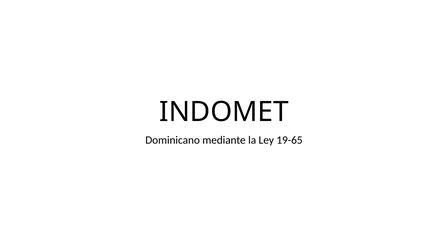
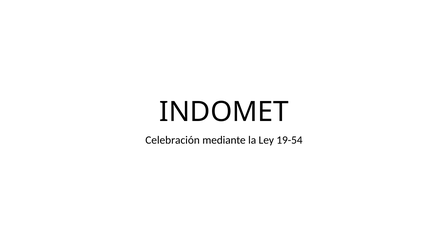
Dominicano: Dominicano -> Celebración (173, 140)
19-65: 19-65 -> 19-54 (289, 140)
